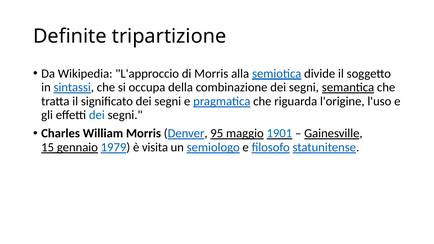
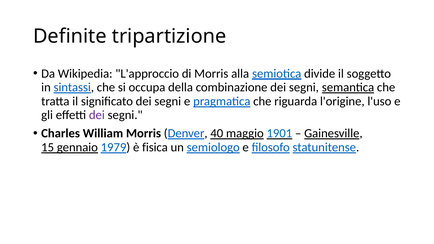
dei colour: blue -> purple (97, 115)
95: 95 -> 40 (217, 133)
visita: visita -> fisica (155, 147)
